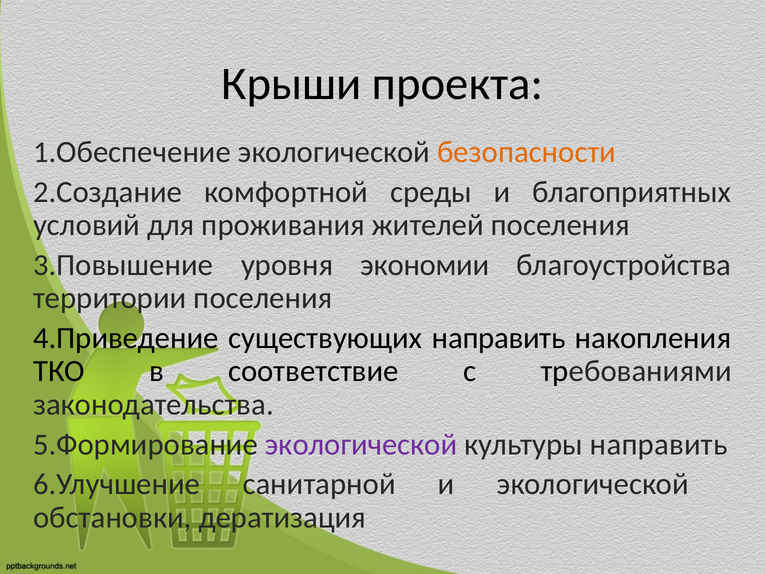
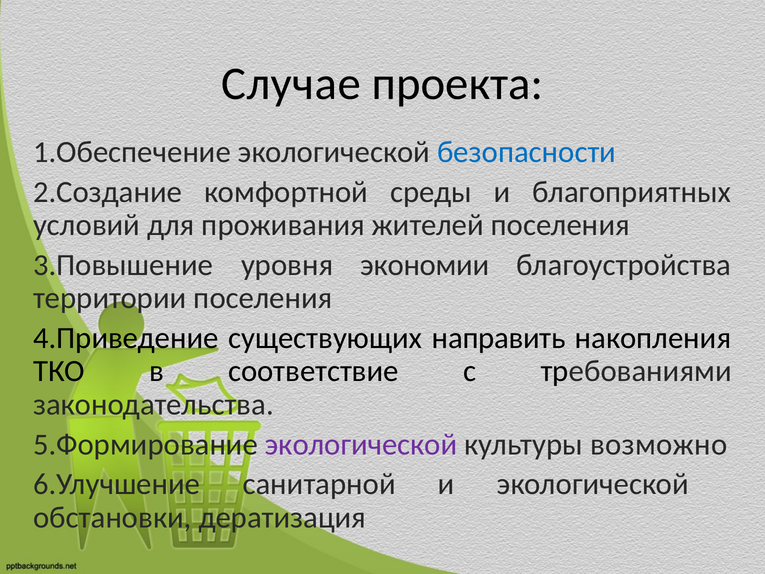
Крыши: Крыши -> Случае (291, 84)
безопасности colour: orange -> blue (527, 152)
культуры направить: направить -> возможно (659, 444)
